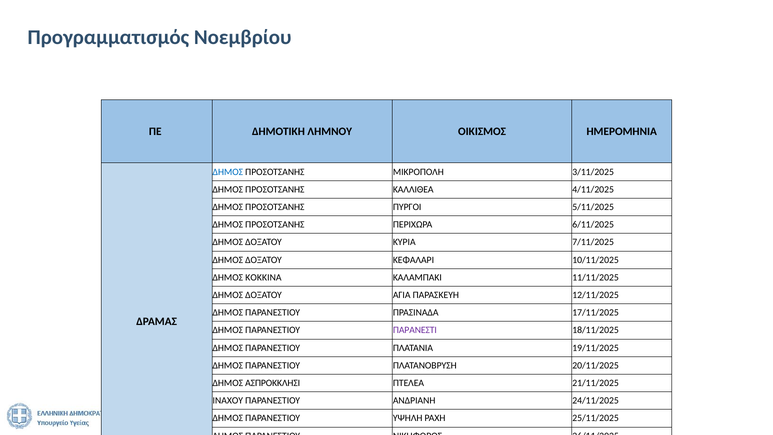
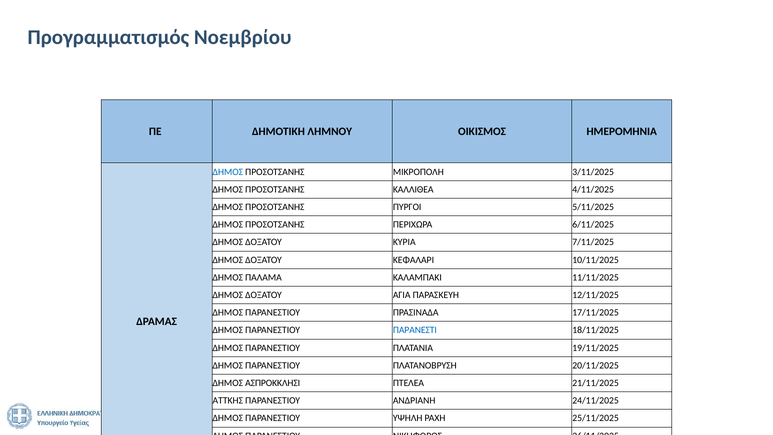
ΚΟΚΚΙΝΑ: ΚΟΚΚΙΝΑ -> ΠΑΛΑΜΑ (263, 277)
ΠΑΡΑΝΕΣΤΙ colour: purple -> blue (415, 330)
ΙΝΑΧΟΥ: ΙΝΑΧΟΥ -> ΑΤΤΚΗΣ (228, 401)
